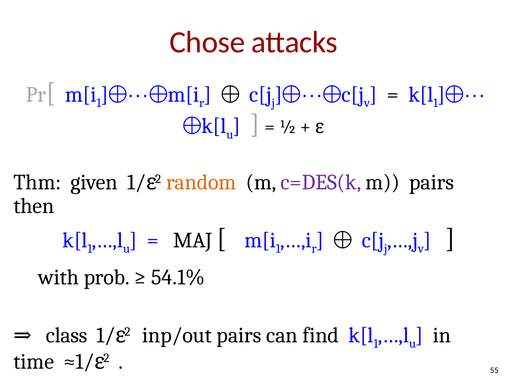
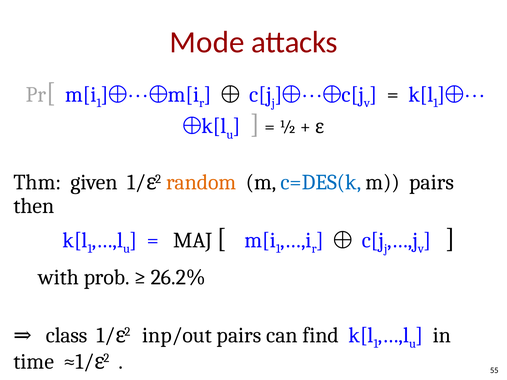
Chose: Chose -> Mode (207, 42)
c=DES(k colour: purple -> blue (321, 182)
54.1%: 54.1% -> 26.2% (178, 277)
